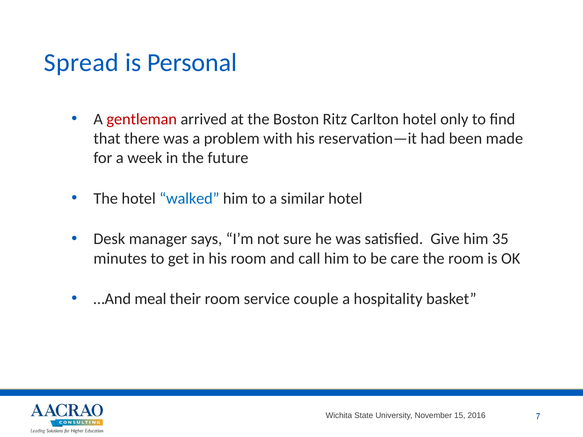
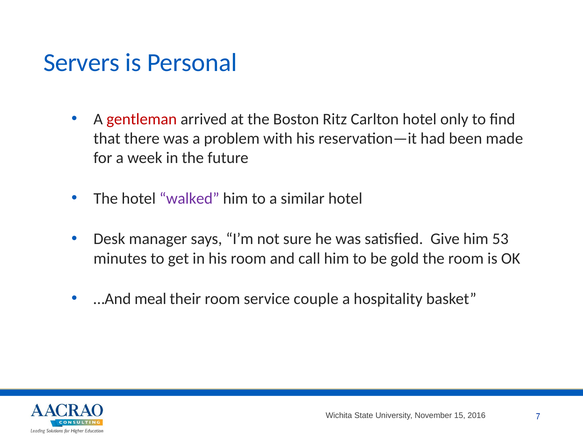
Spread: Spread -> Servers (82, 63)
walked colour: blue -> purple (189, 199)
35: 35 -> 53 (500, 239)
care: care -> gold (405, 258)
